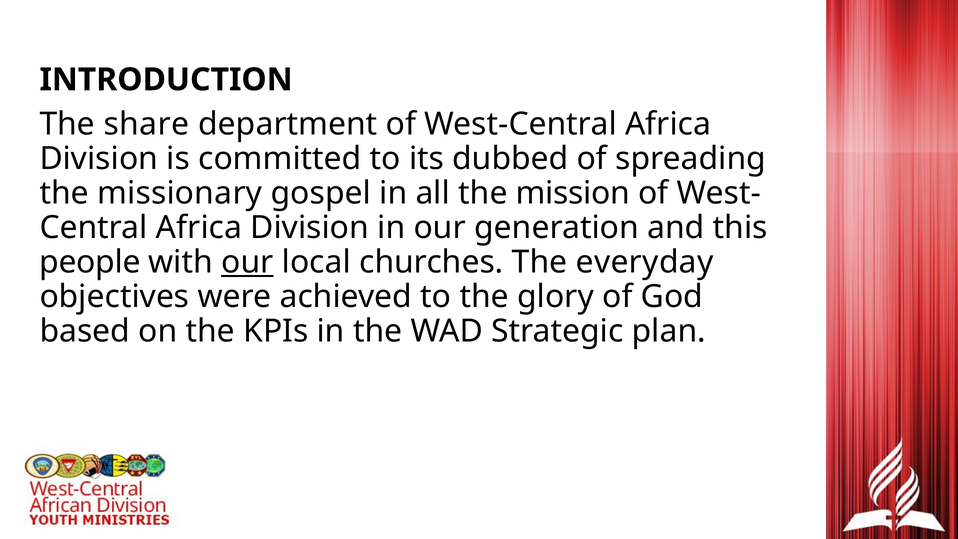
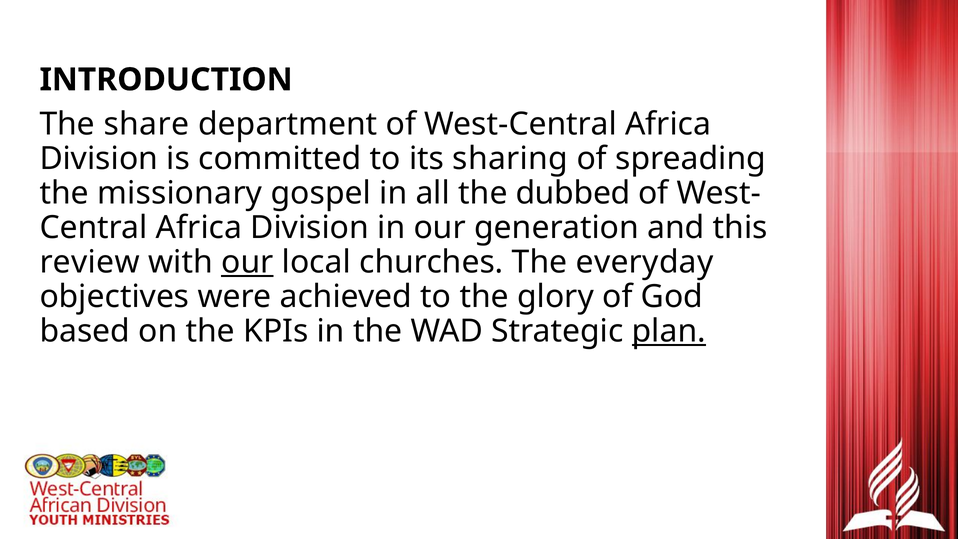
dubbed: dubbed -> sharing (510, 159)
mission: mission -> dubbed (573, 193)
people: people -> review (90, 262)
plan underline: none -> present (669, 331)
